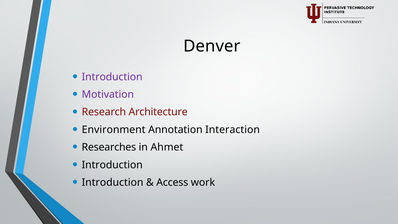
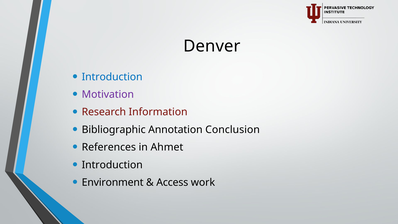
Introduction colour: purple -> blue (112, 77)
Architecture: Architecture -> Information (158, 112)
Environment: Environment -> Bibliographic (114, 130)
Interaction: Interaction -> Conclusion (233, 130)
Researches: Researches -> References (109, 147)
Introduction: Introduction -> Environment (113, 182)
